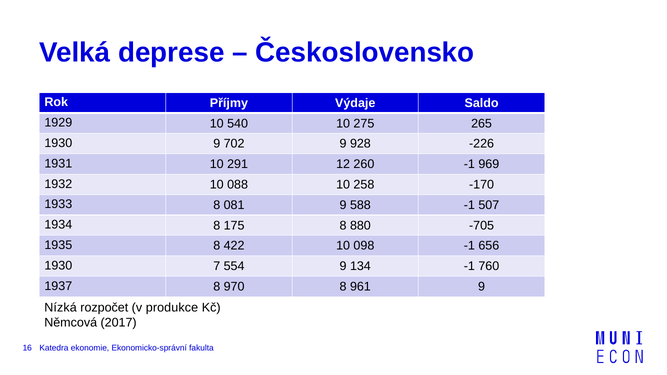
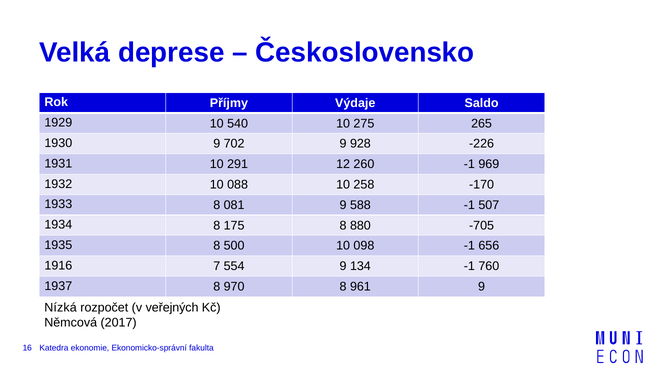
422: 422 -> 500 (234, 246)
1930: 1930 -> 1916 (58, 266)
produkce: produkce -> veřejných (172, 308)
